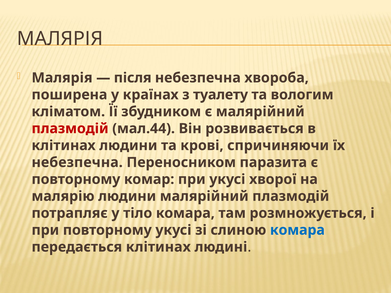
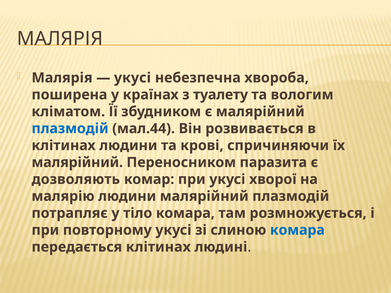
після: після -> укусі (133, 78)
плазмодій colour: red -> blue (70, 129)
небезпечна: небезпечна -> малярійний (77, 163)
повторному: повторному -> дозволяють (76, 179)
